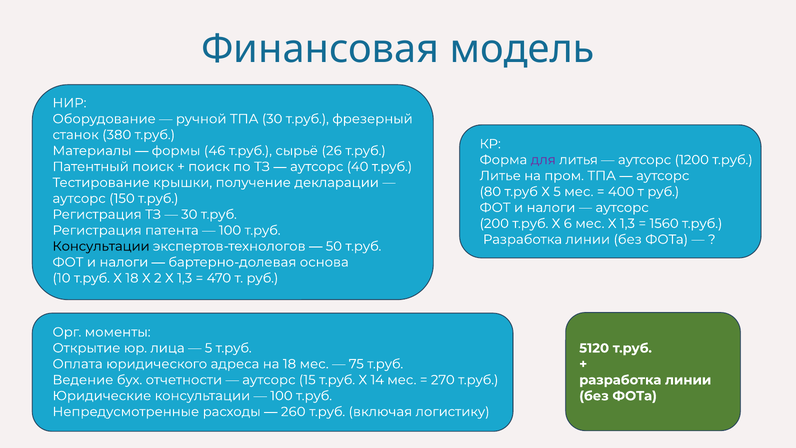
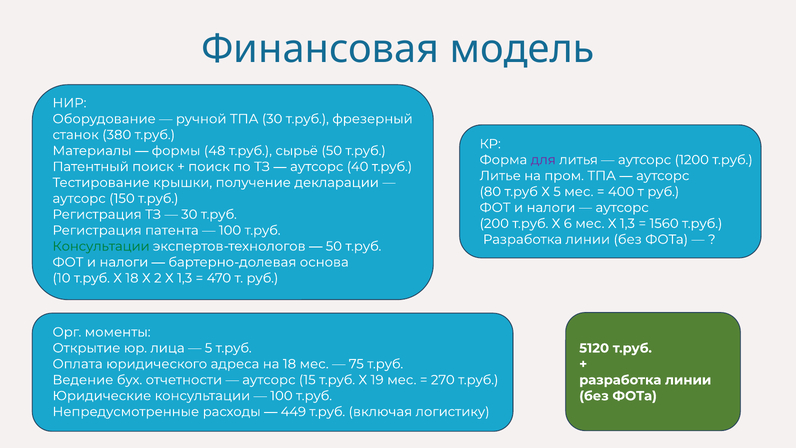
46: 46 -> 48 (215, 151)
сырьё 26: 26 -> 50 (332, 151)
Консультации colour: black -> green (101, 246)
14: 14 -> 19 (377, 380)
260: 260 -> 449 (293, 411)
